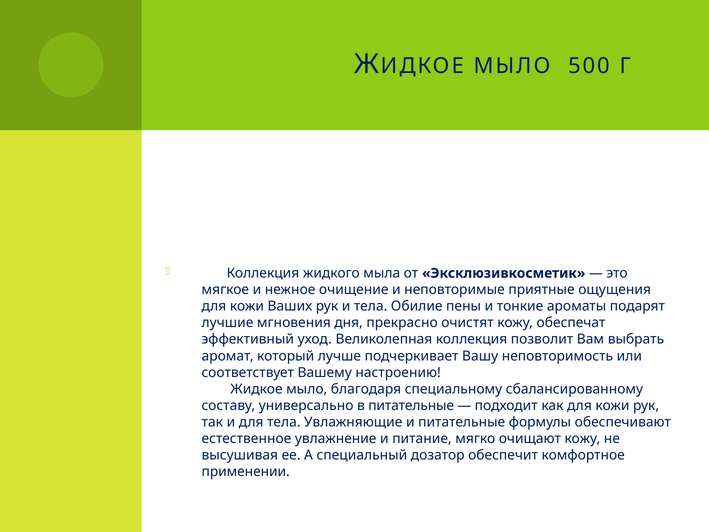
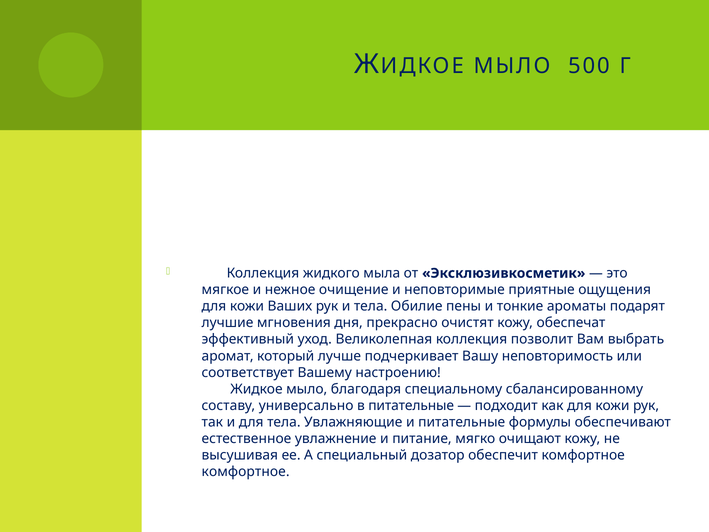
применении: применении -> комфортное (246, 472)
